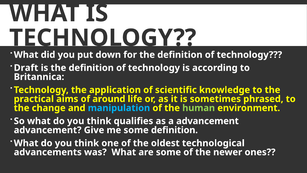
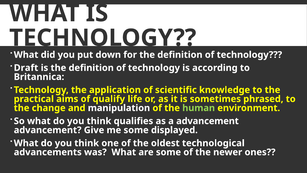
around: around -> qualify (109, 99)
manipulation colour: light blue -> white (119, 108)
some definition: definition -> displayed (174, 130)
